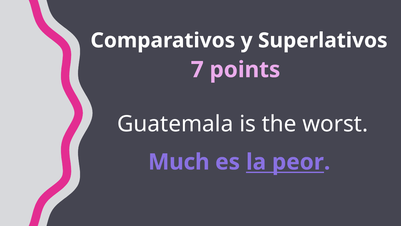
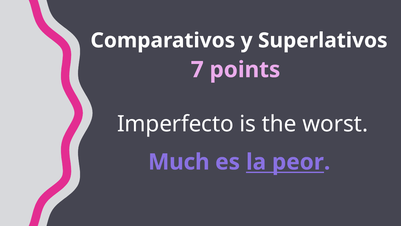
Guatemala: Guatemala -> Imperfecto (175, 124)
